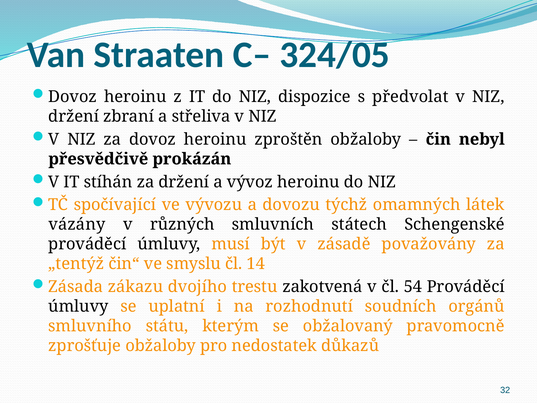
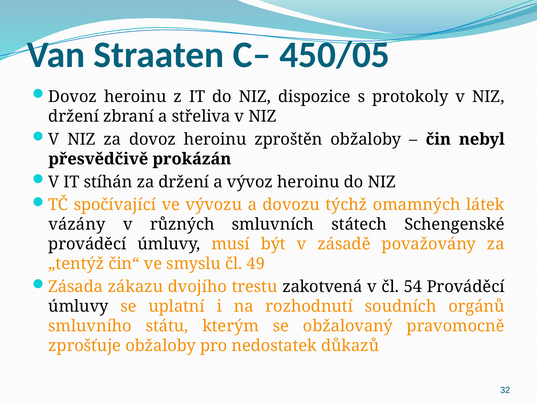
324/05: 324/05 -> 450/05 (335, 55)
předvolat: předvolat -> protokoly (410, 97)
14: 14 -> 49 (256, 264)
